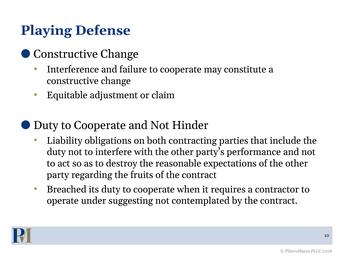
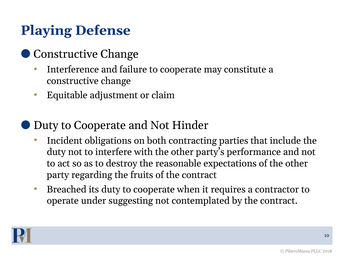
Liability: Liability -> Incident (65, 141)
